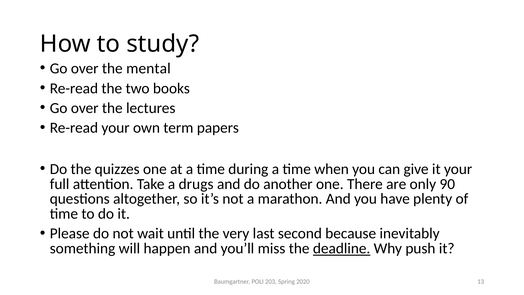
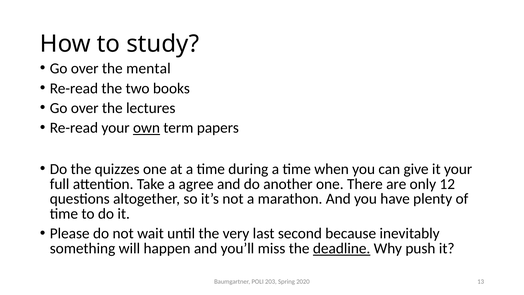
own underline: none -> present (146, 128)
drugs: drugs -> agree (196, 184)
90: 90 -> 12 (447, 184)
